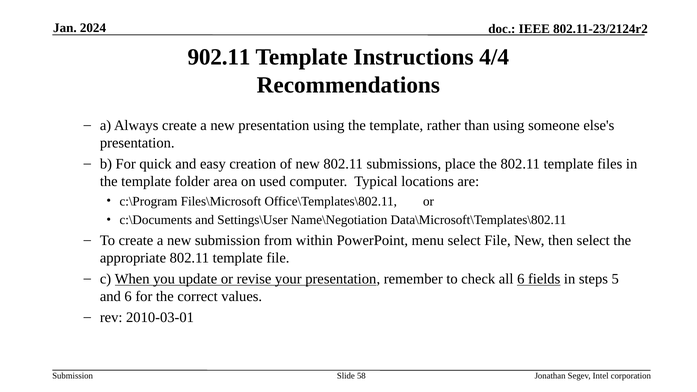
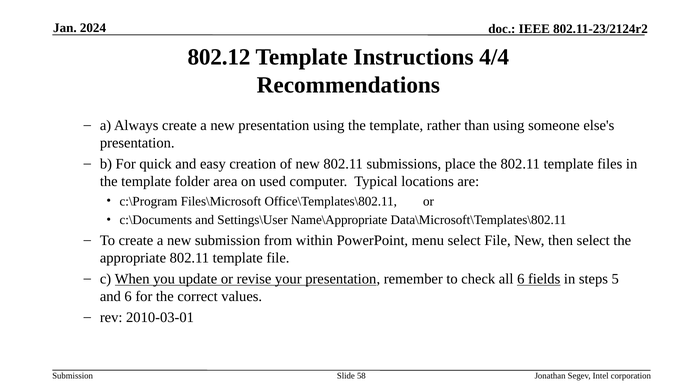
902.11: 902.11 -> 802.12 (219, 57)
Name\Negotiation: Name\Negotiation -> Name\Appropriate (339, 220)
